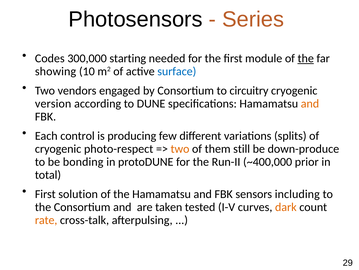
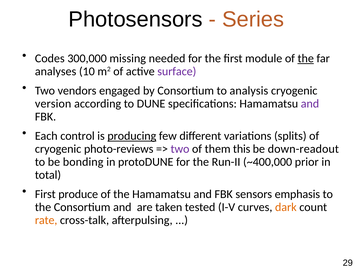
starting: starting -> missing (128, 58)
showing: showing -> analyses (56, 71)
surface colour: blue -> purple (177, 71)
circuitry: circuitry -> analysis (249, 90)
and colour: orange -> purple (310, 103)
producing underline: none -> present (132, 136)
photo-respect: photo-respect -> photo-reviews (119, 149)
two colour: orange -> purple (180, 149)
still: still -> this (242, 149)
down-produce: down-produce -> down-readout (303, 149)
solution: solution -> produce (78, 194)
including: including -> emphasis (297, 194)
